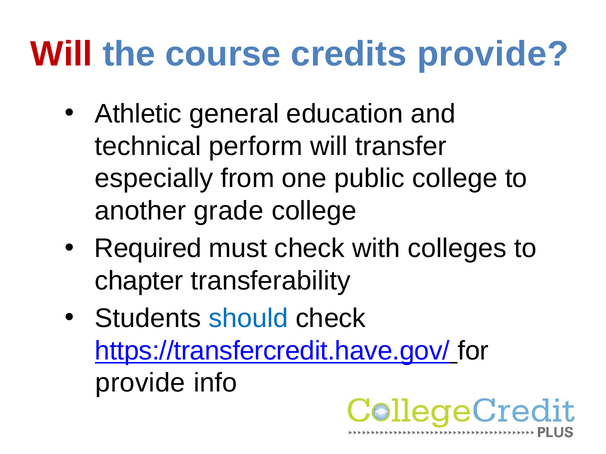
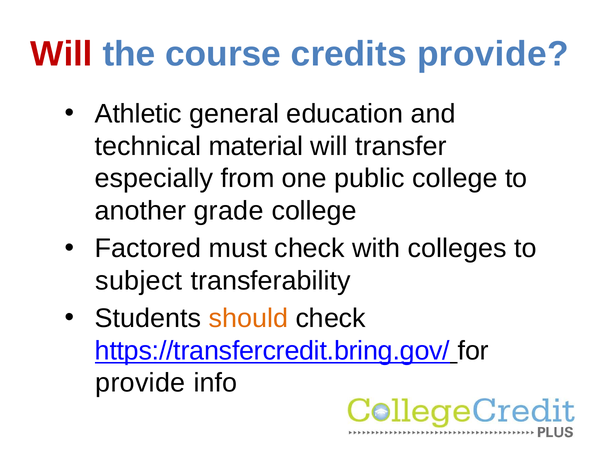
perform: perform -> material (256, 146)
Required: Required -> Factored (148, 249)
chapter: chapter -> subject (139, 281)
should colour: blue -> orange (248, 319)
https://transfercredit.have.gov/: https://transfercredit.have.gov/ -> https://transfercredit.bring.gov/ (272, 351)
